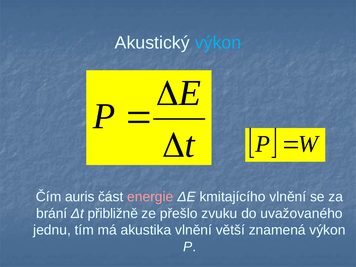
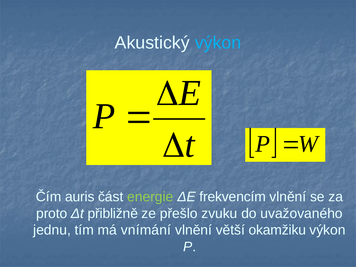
energie colour: pink -> light green (150, 197)
kmitajícího: kmitajícího -> frekvencím (233, 197)
brání: brání -> proto (52, 214)
akustika: akustika -> vnímání (146, 230)
znamená: znamená -> okamžiku (277, 230)
